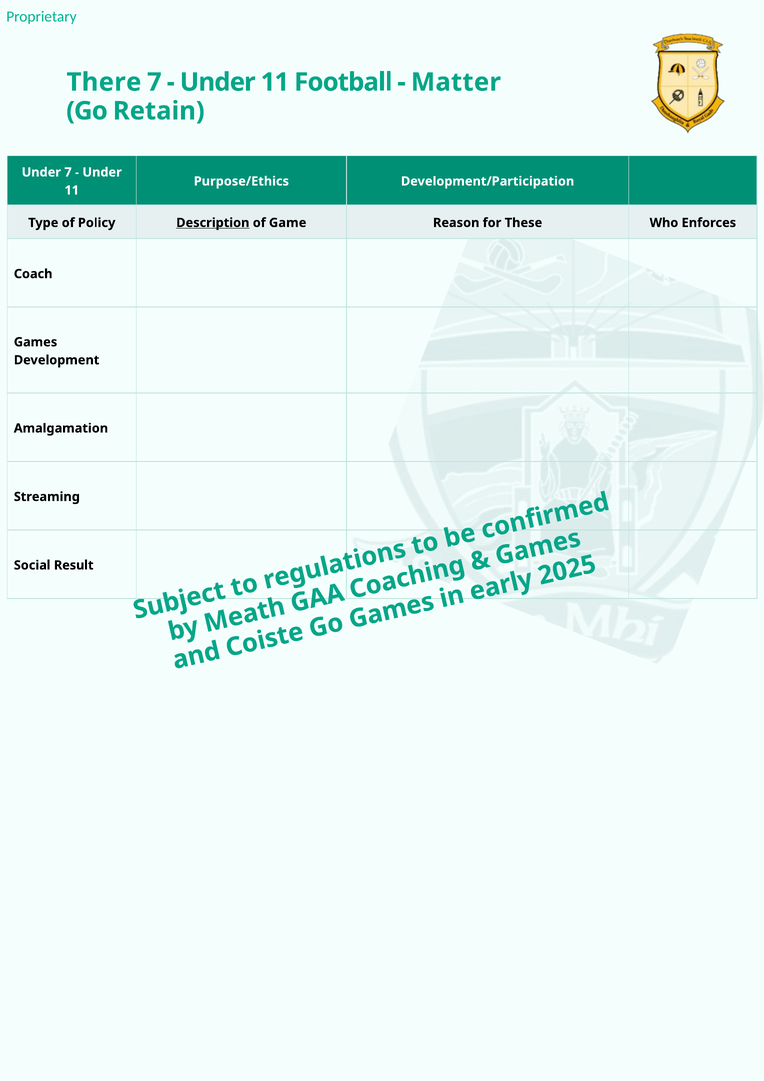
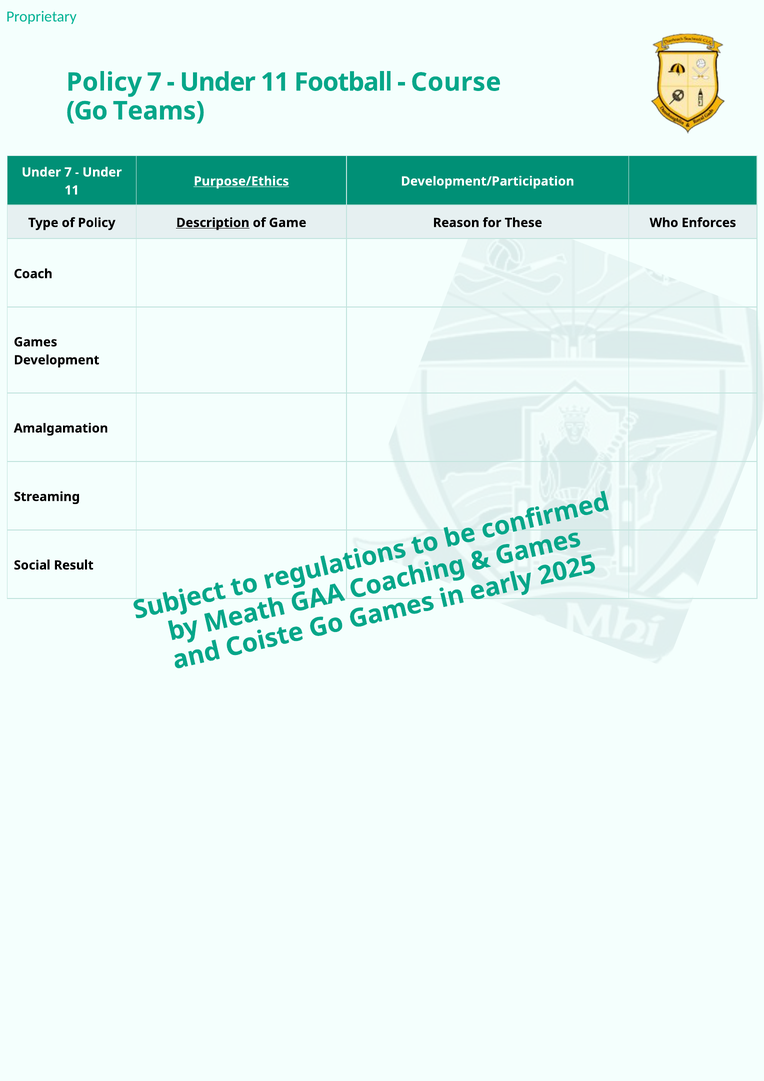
There: There -> Policy (104, 82)
Matter: Matter -> Course (456, 82)
Retain: Retain -> Teams (159, 111)
Purpose/Ethics underline: none -> present (241, 181)
